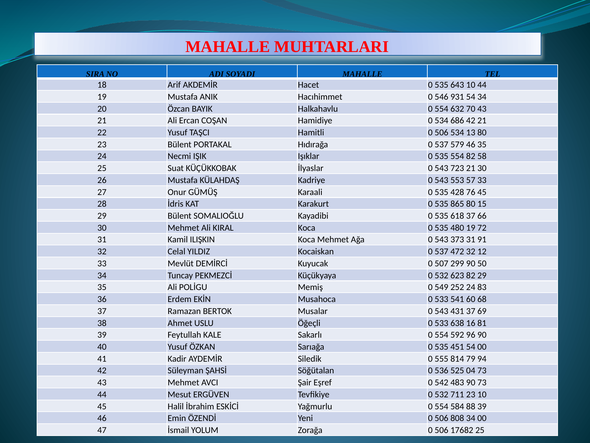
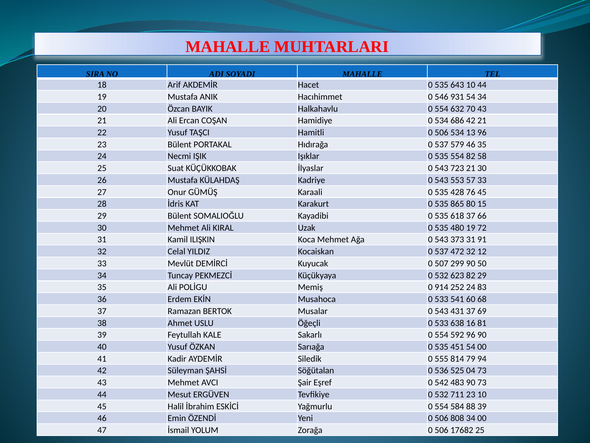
13 80: 80 -> 96 (482, 132)
KIRAL Koca: Koca -> Uzak (307, 228)
549: 549 -> 914 (441, 287)
